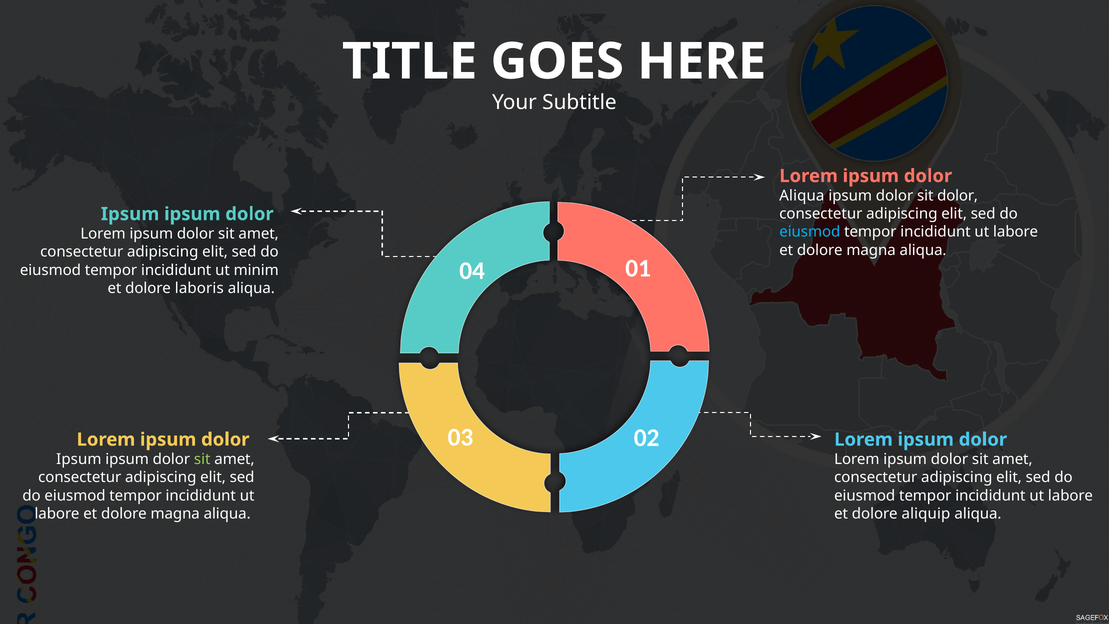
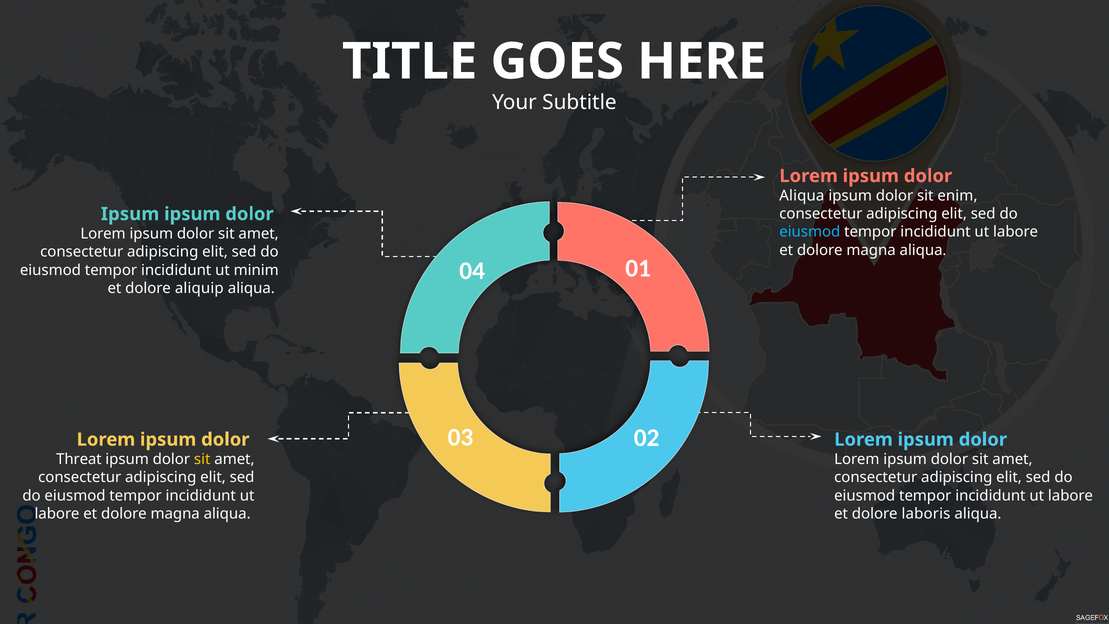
sit dolor: dolor -> enim (957, 196)
laboris: laboris -> aliquip (199, 288)
Ipsum: Ipsum -> Threat (79, 459)
sit colour: light green -> yellow (202, 459)
aliquip: aliquip -> laboris (926, 513)
